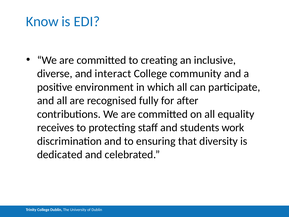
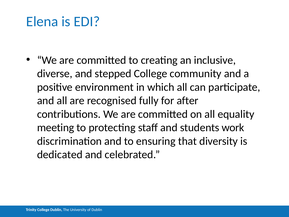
Know: Know -> Elena (42, 21)
interact: interact -> stepped (113, 74)
receives: receives -> meeting (56, 128)
